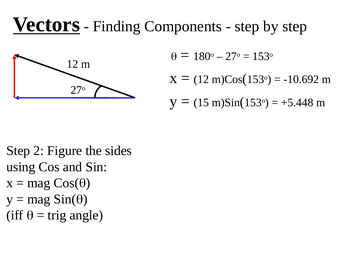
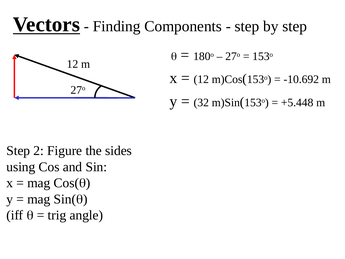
15: 15 -> 32 (201, 102)
